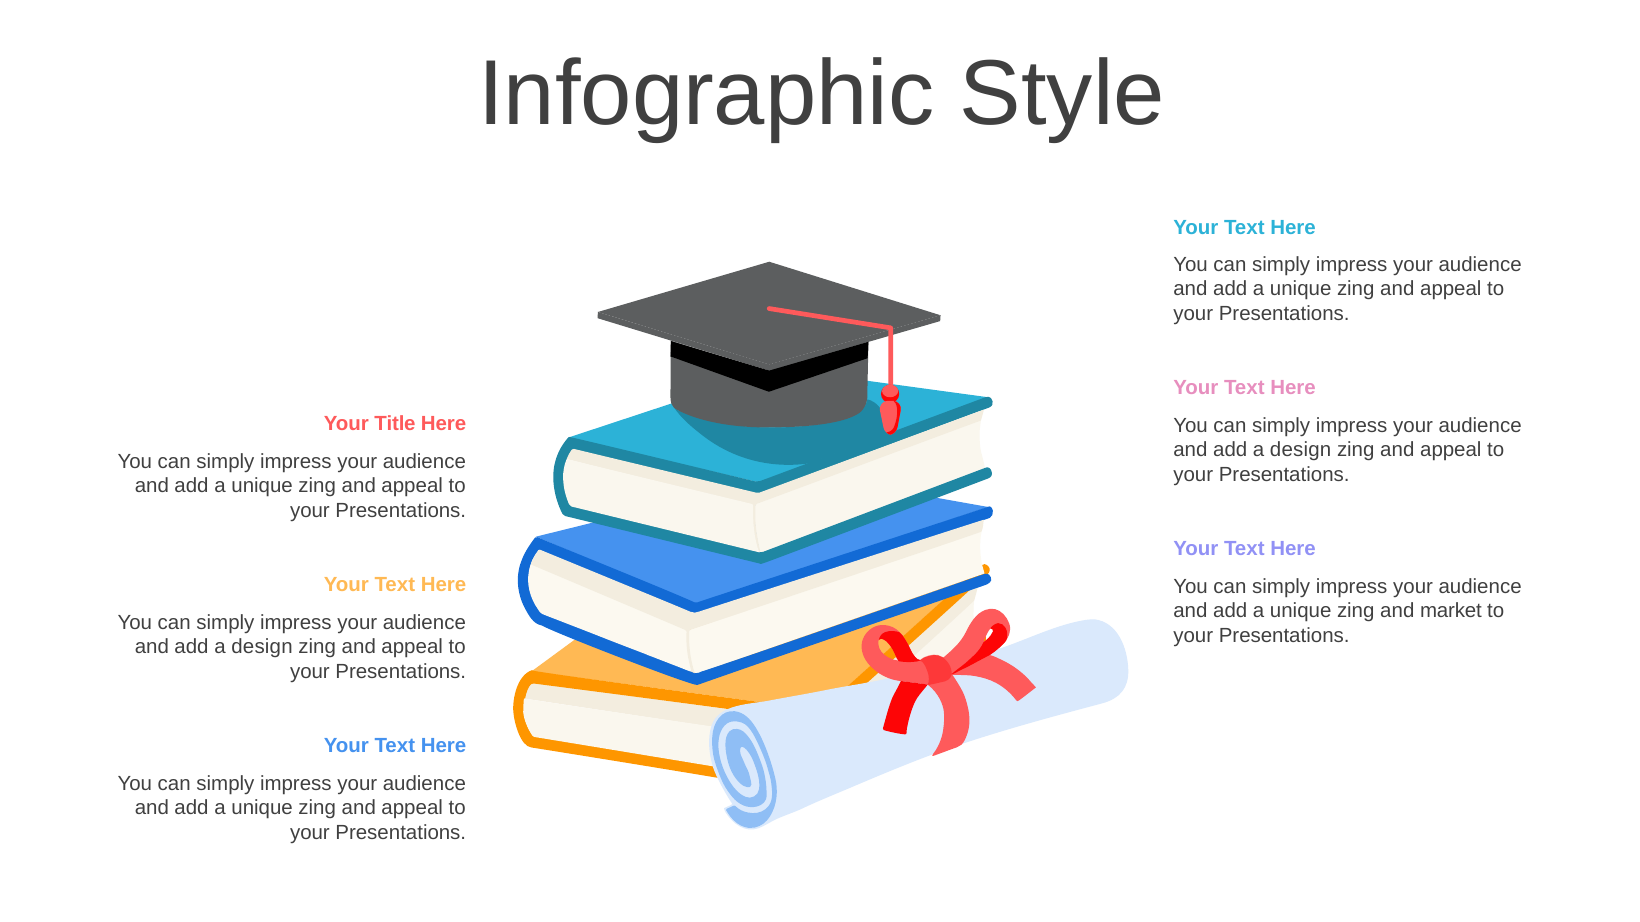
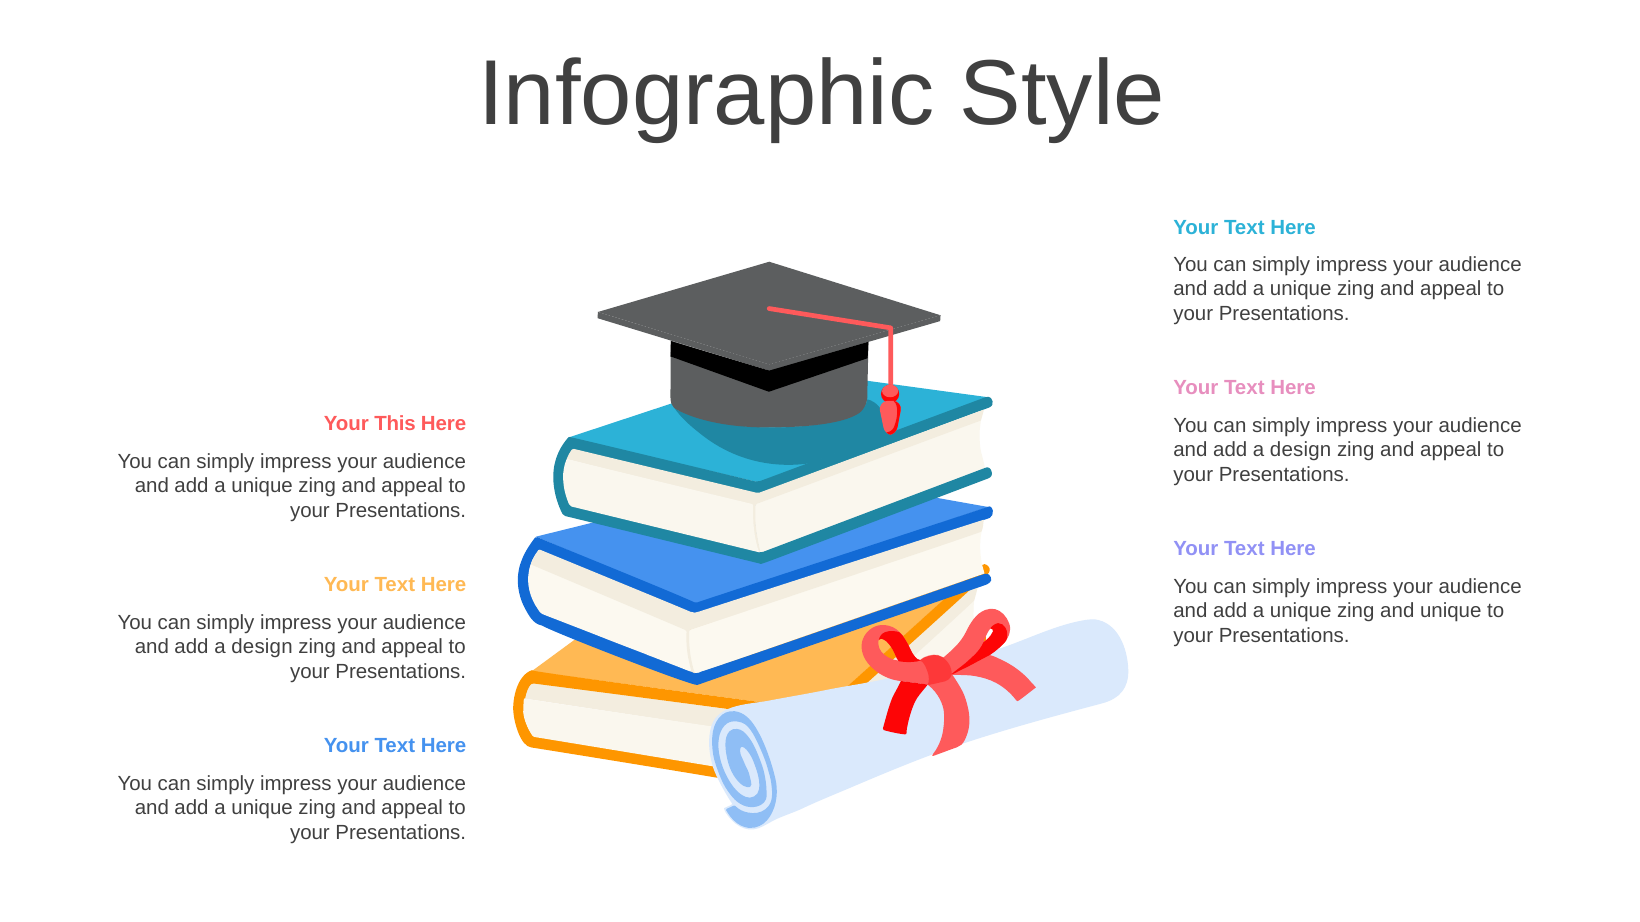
Title: Title -> This (395, 424)
and market: market -> unique (1451, 611)
